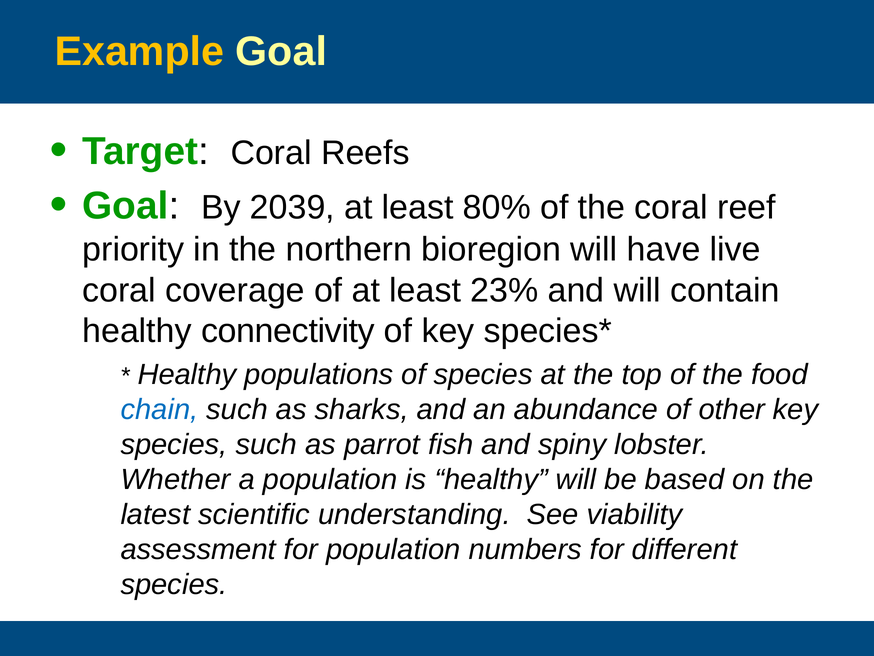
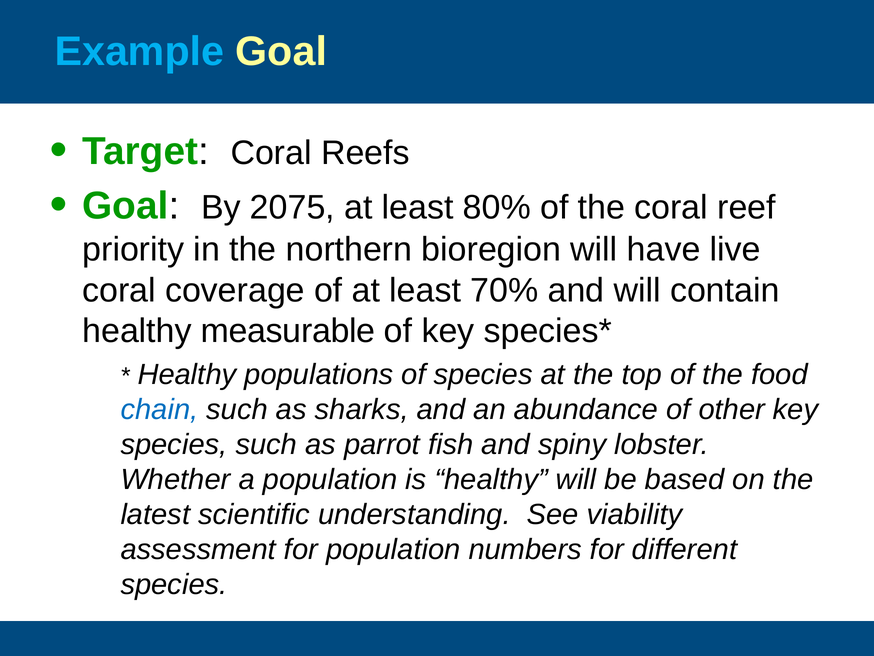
Example colour: yellow -> light blue (139, 52)
2039: 2039 -> 2075 (292, 207)
23%: 23% -> 70% (504, 290)
connectivity: connectivity -> measurable (288, 331)
